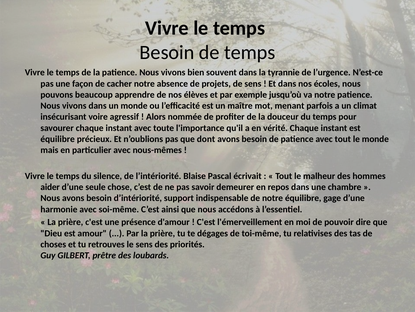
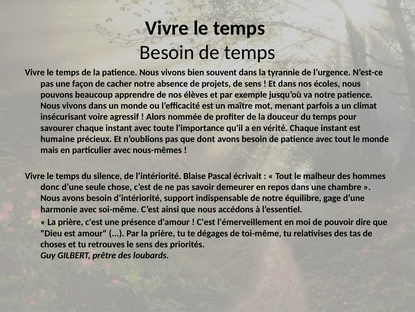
équilibre: équilibre -> humaine (58, 139)
aider: aider -> donc (50, 187)
